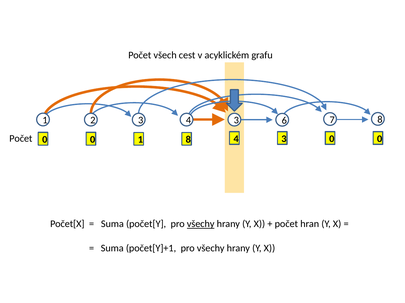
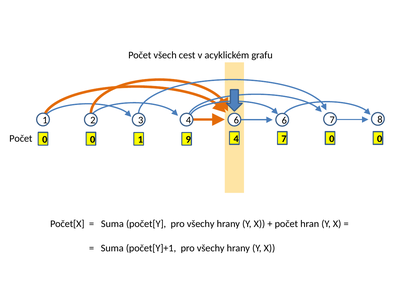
3 3: 3 -> 6 (236, 121)
1 8: 8 -> 9 (188, 140)
3: 3 -> 7 (284, 139)
všechy underline: present -> none (201, 224)
